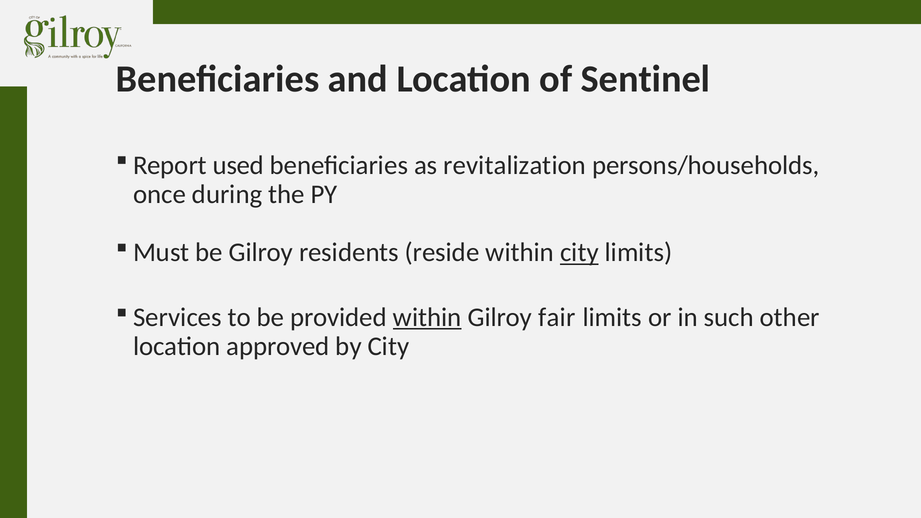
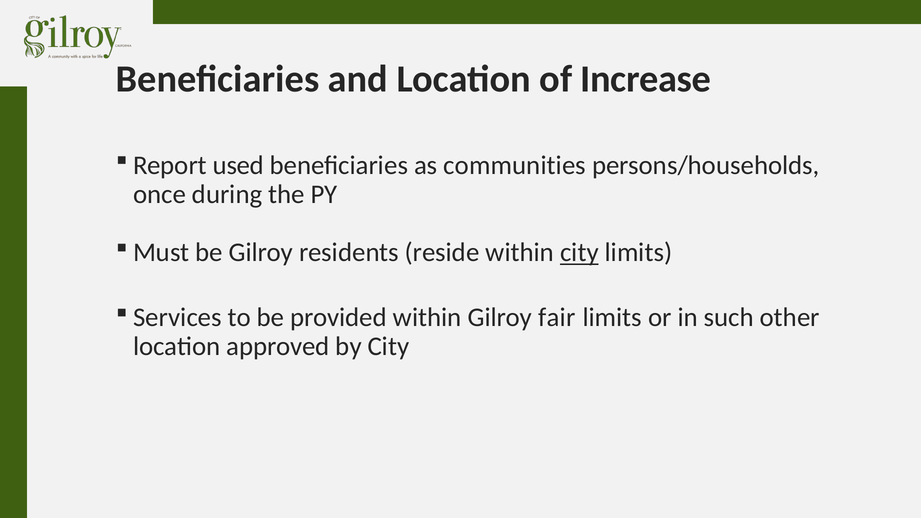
Sentinel: Sentinel -> Increase (646, 79)
revitalization: revitalization -> communities (515, 165)
within underline: present -> none (427, 317)
